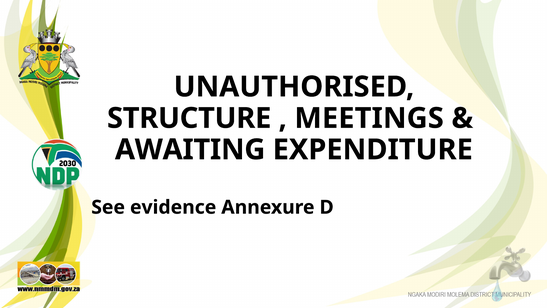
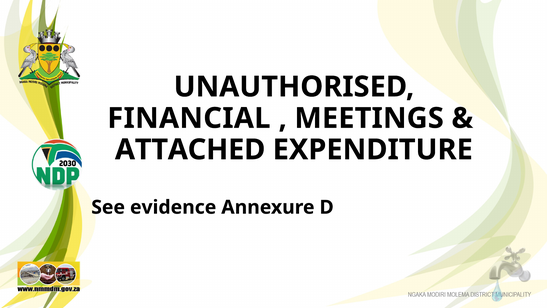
STRUCTURE: STRUCTURE -> FINANCIAL (189, 118)
AWAITING: AWAITING -> ATTACHED (190, 150)
